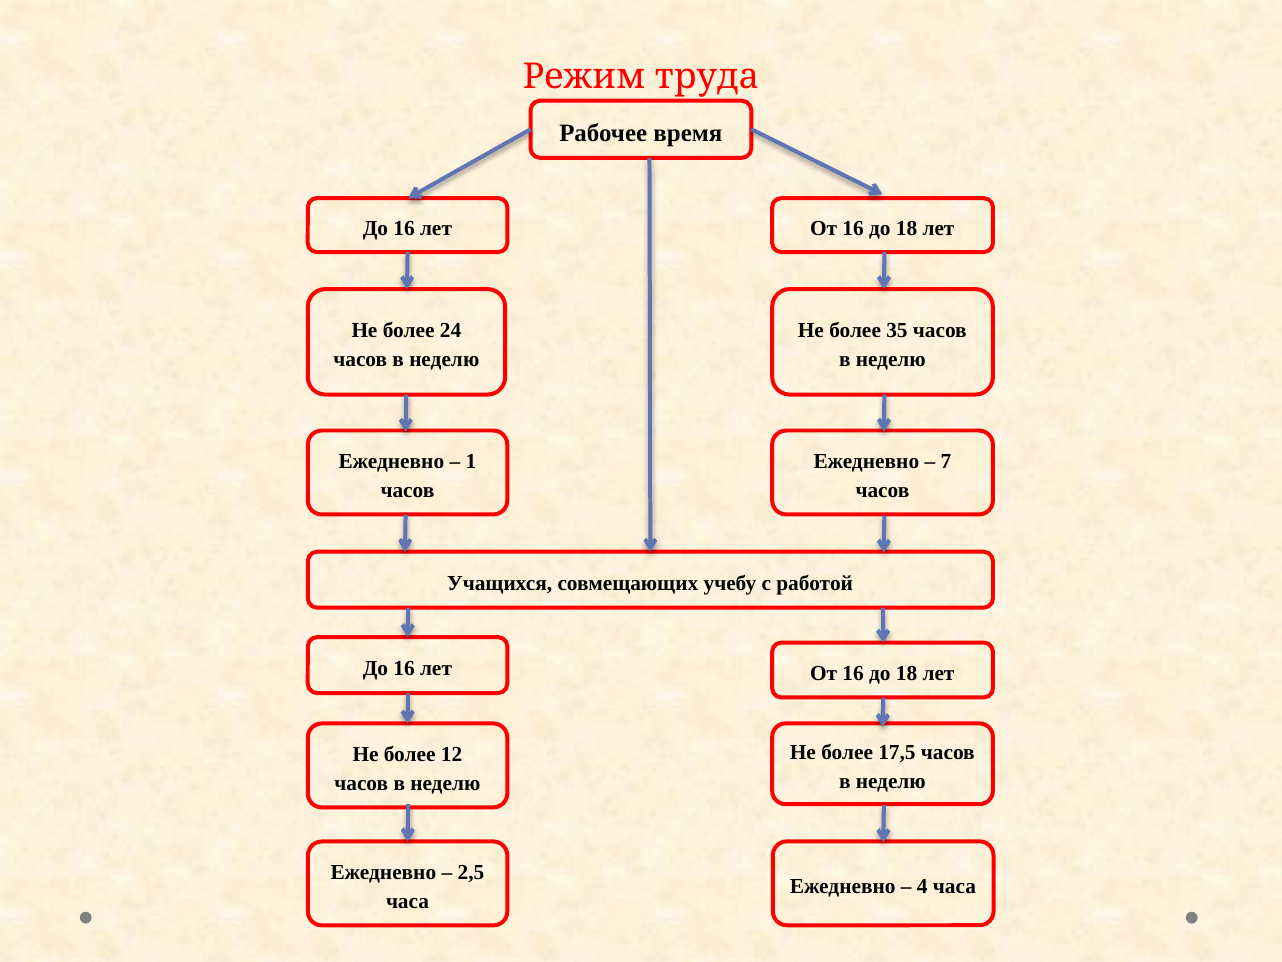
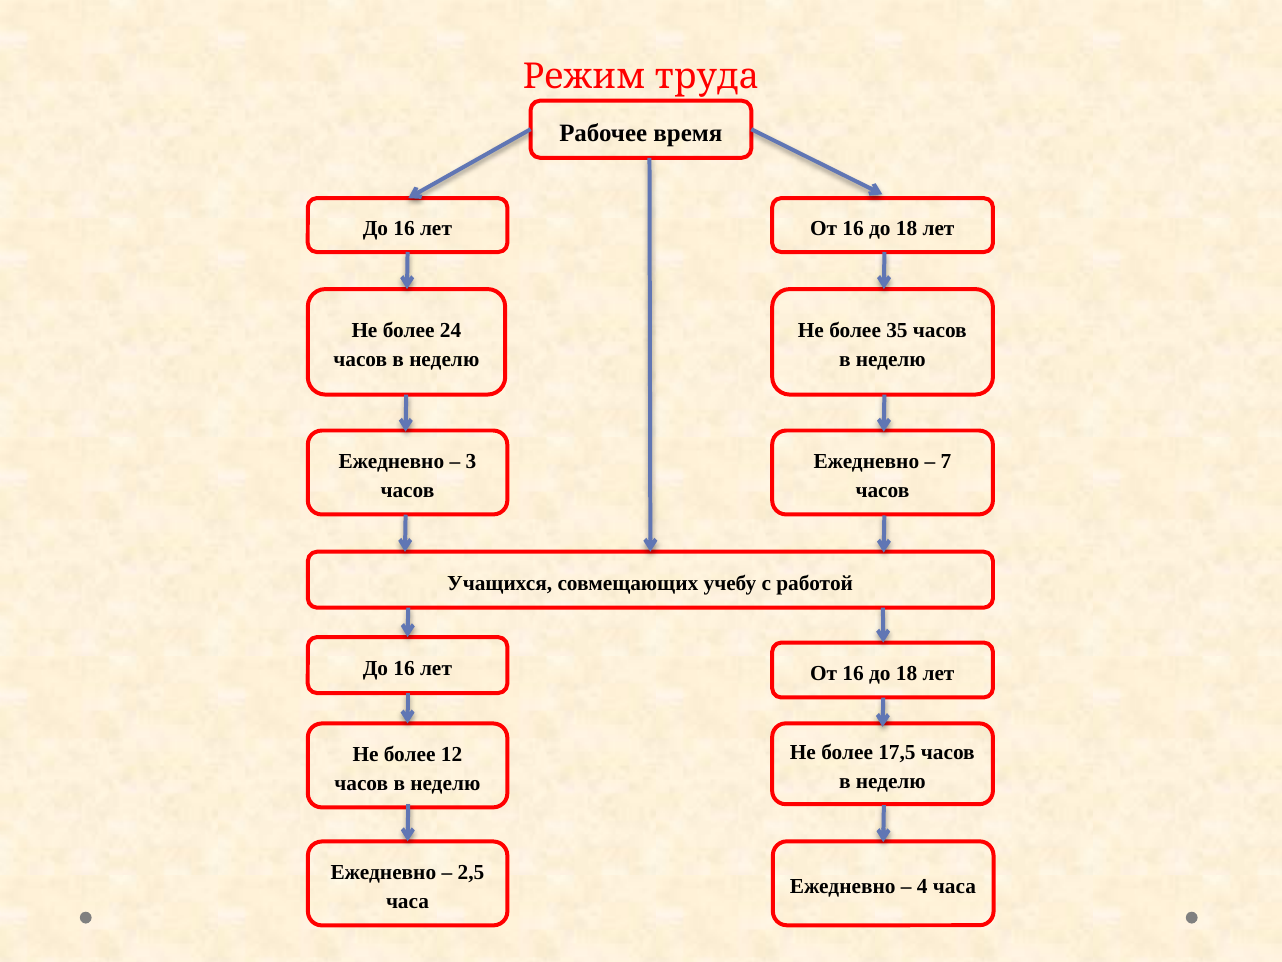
1: 1 -> 3 (471, 461)
